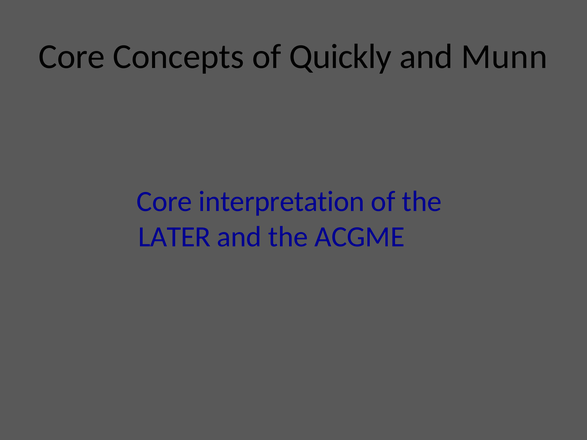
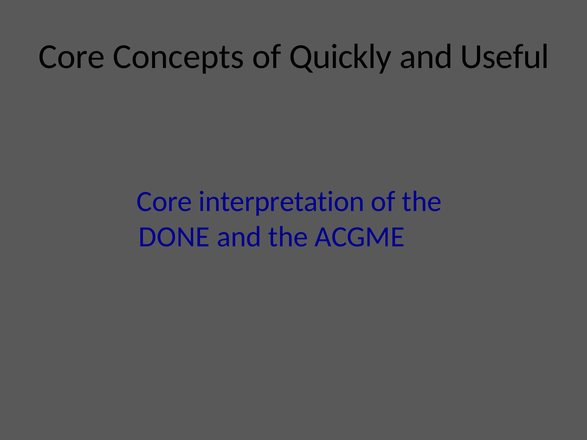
Munn: Munn -> Useful (505, 57)
LATER: LATER -> DONE (174, 237)
